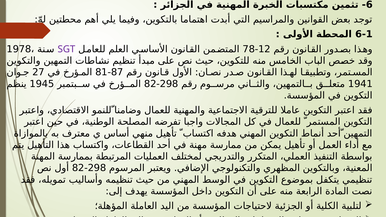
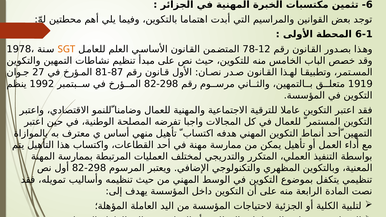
SGT colour: purple -> orange (66, 49)
1945: 1945 -> 1992 (42, 84)
1941: 1941 -> 1919 (360, 84)
